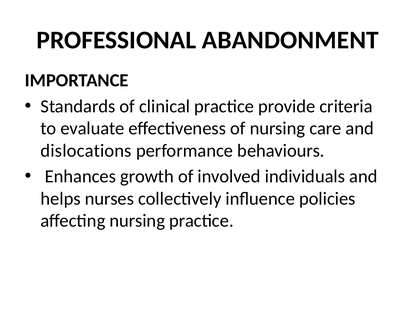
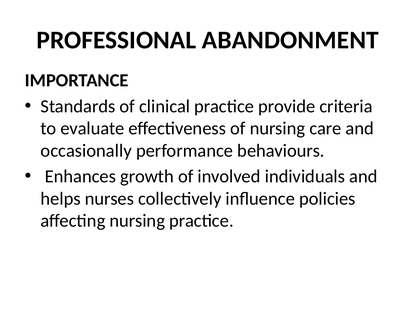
dislocations: dislocations -> occasionally (86, 151)
